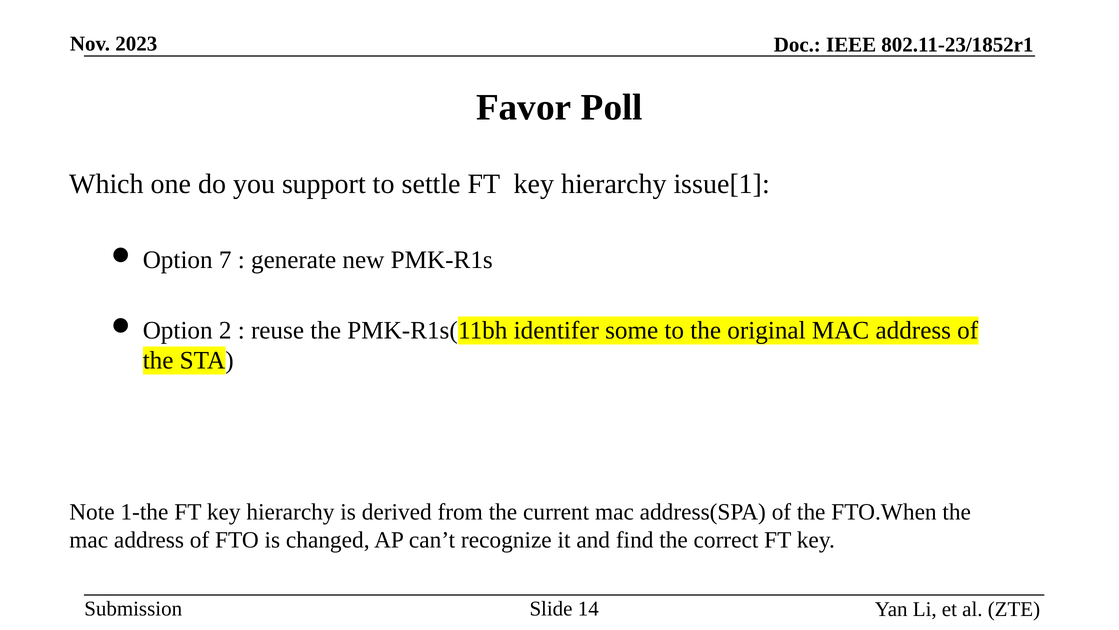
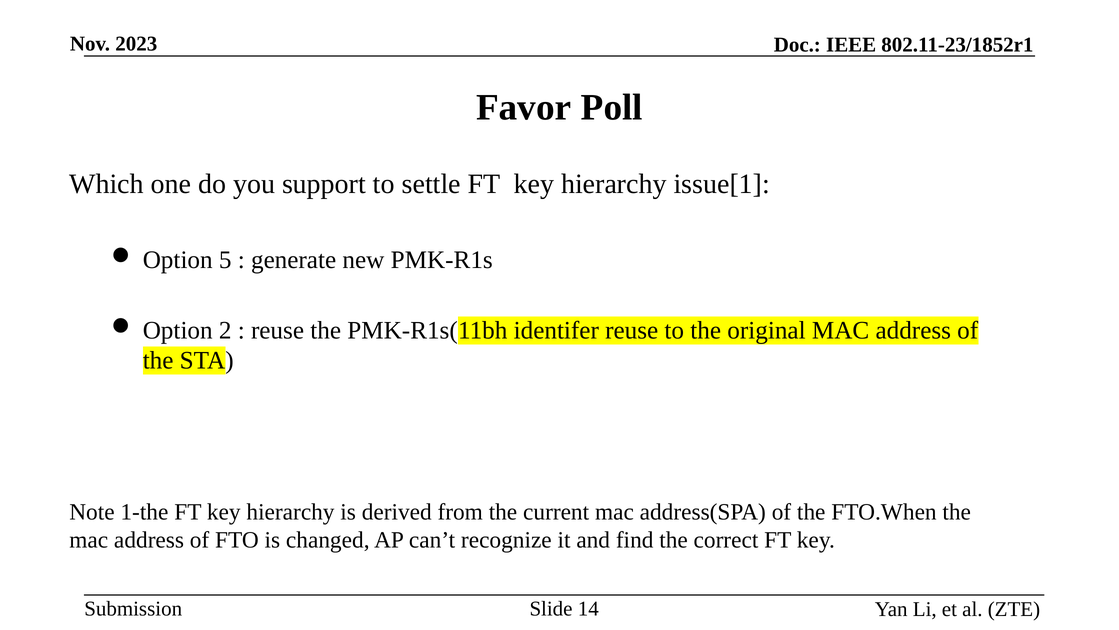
7: 7 -> 5 (225, 260)
identifer some: some -> reuse (632, 330)
